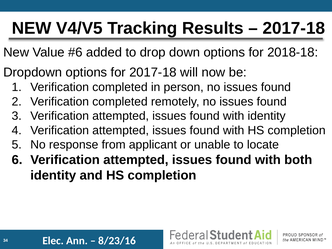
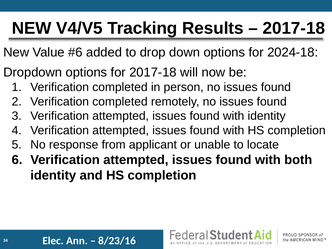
2018-18: 2018-18 -> 2024-18 (293, 52)
